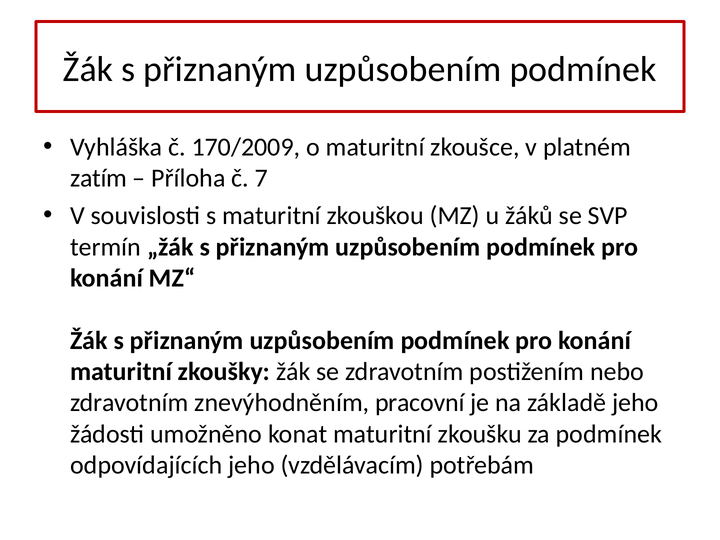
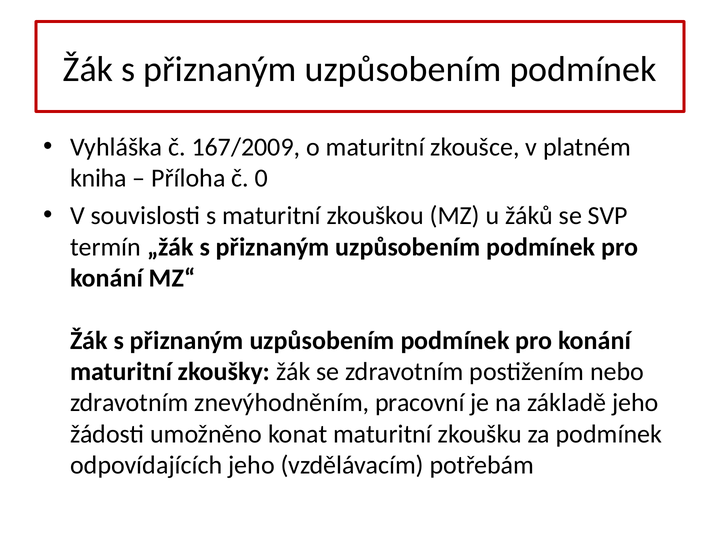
170/2009: 170/2009 -> 167/2009 (246, 147)
zatím: zatím -> kniha (99, 178)
7: 7 -> 0 (261, 178)
